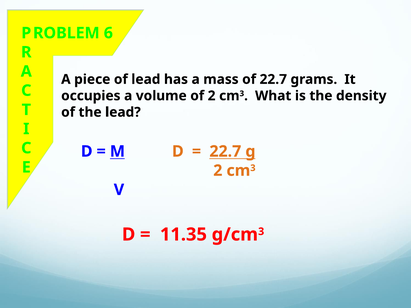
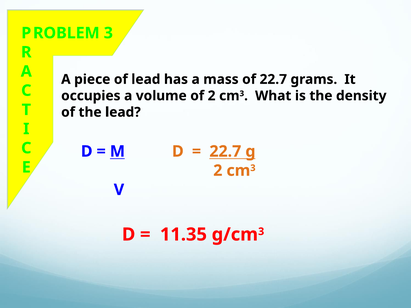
ROBLEM 6: 6 -> 3 (108, 33)
